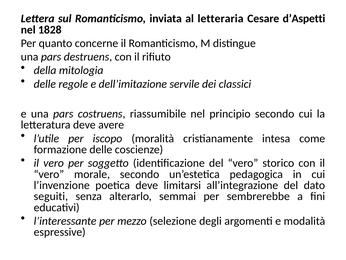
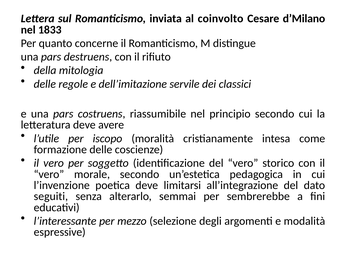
letteraria: letteraria -> coinvolto (221, 19)
d’Aspetti: d’Aspetti -> d’Milano (304, 19)
1828: 1828 -> 1833 (50, 30)
